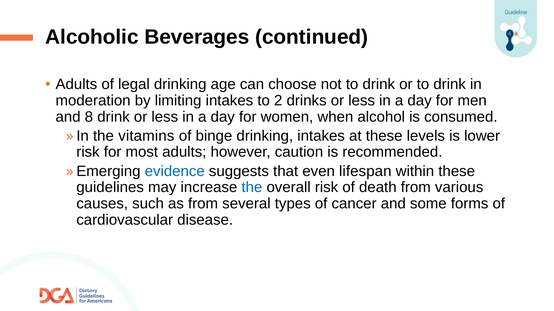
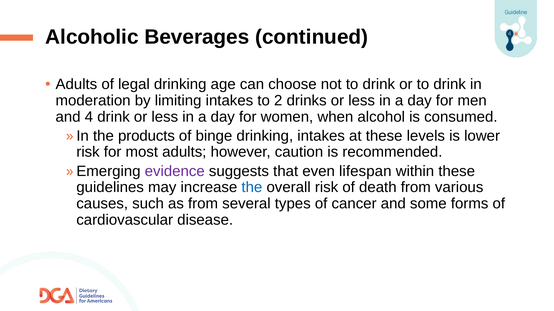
8: 8 -> 4 (89, 117)
vitamins: vitamins -> products (146, 136)
evidence colour: blue -> purple (175, 171)
